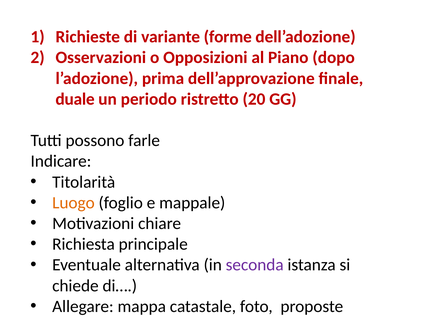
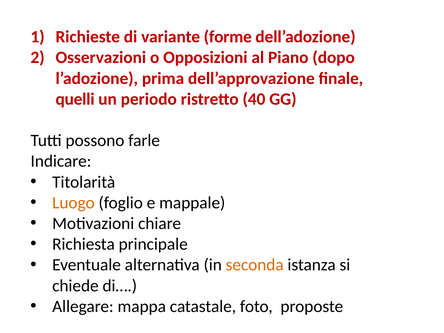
duale: duale -> quelli (75, 99)
20: 20 -> 40 (254, 99)
seconda colour: purple -> orange (255, 265)
